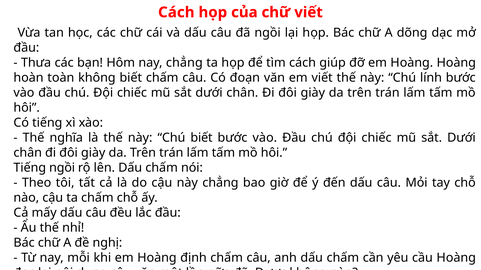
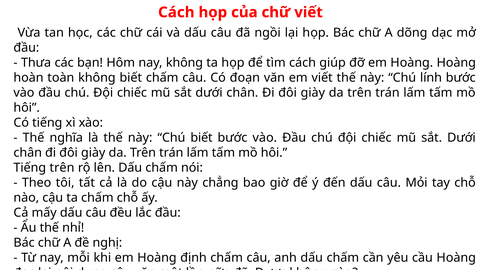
nay chẳng: chẳng -> không (184, 63)
Tiếng ngồi: ngồi -> trên (62, 168)
